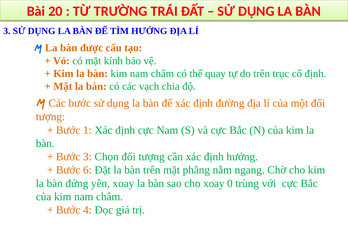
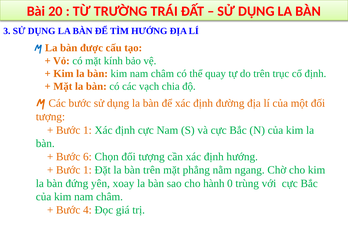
Bước 3: 3 -> 6 (87, 157)
6: 6 -> 1 (87, 170)
cho xoay: xoay -> hành (214, 184)
